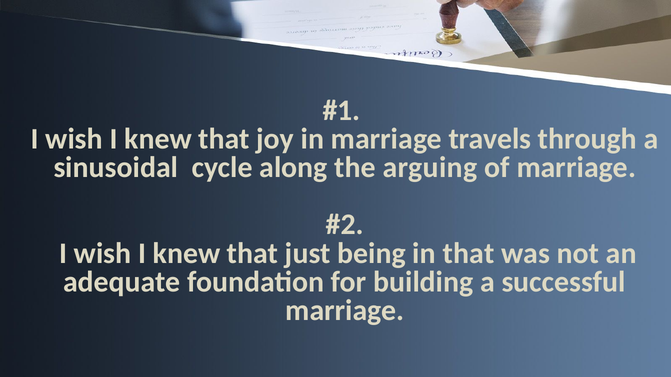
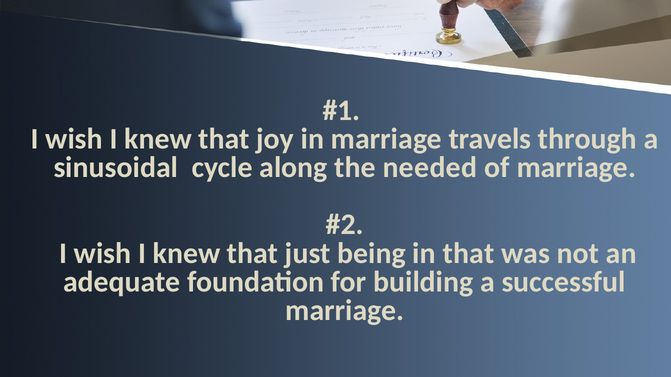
arguing: arguing -> needed (430, 168)
